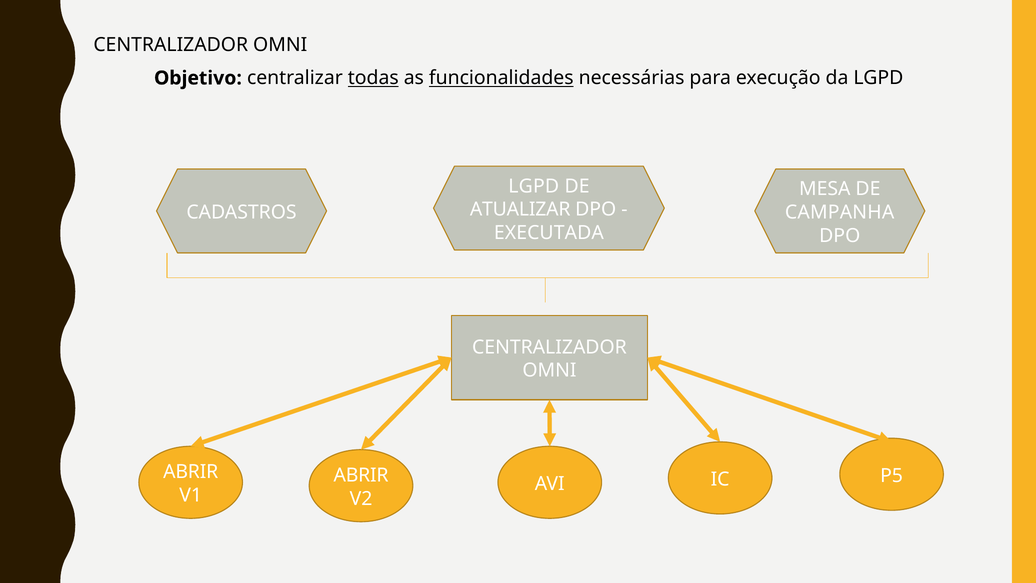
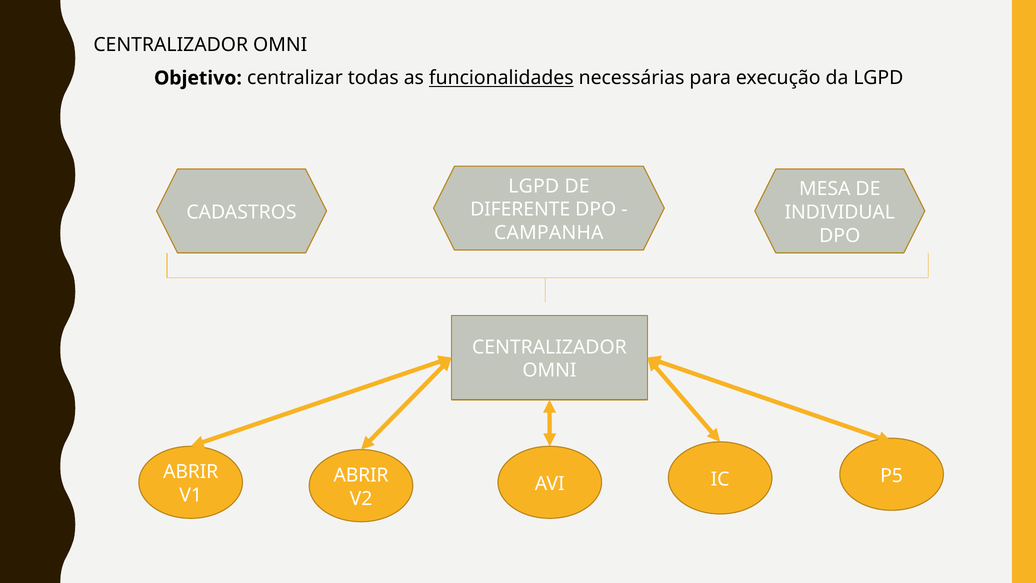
todas underline: present -> none (373, 78)
ATUALIZAR: ATUALIZAR -> DIFERENTE (520, 209)
CAMPANHA: CAMPANHA -> INDIVIDUAL (840, 212)
EXECUTADA: EXECUTADA -> CAMPANHA (549, 233)
